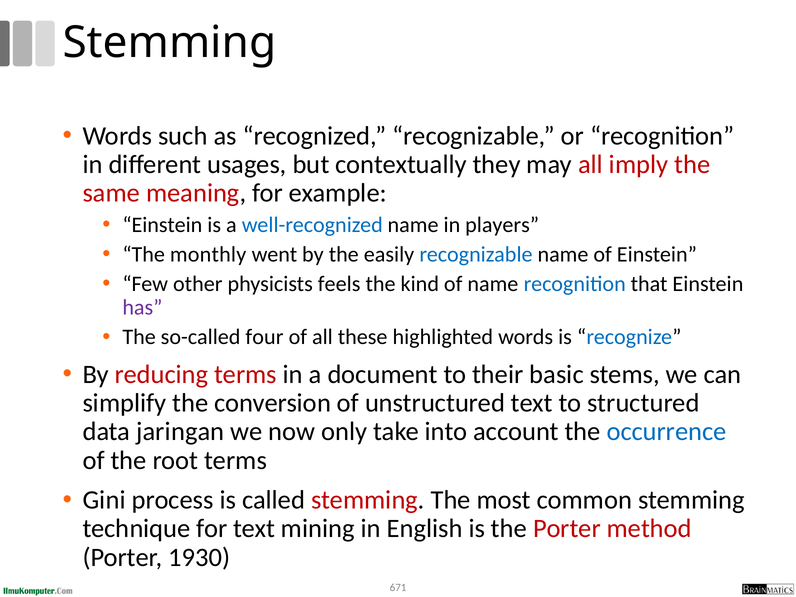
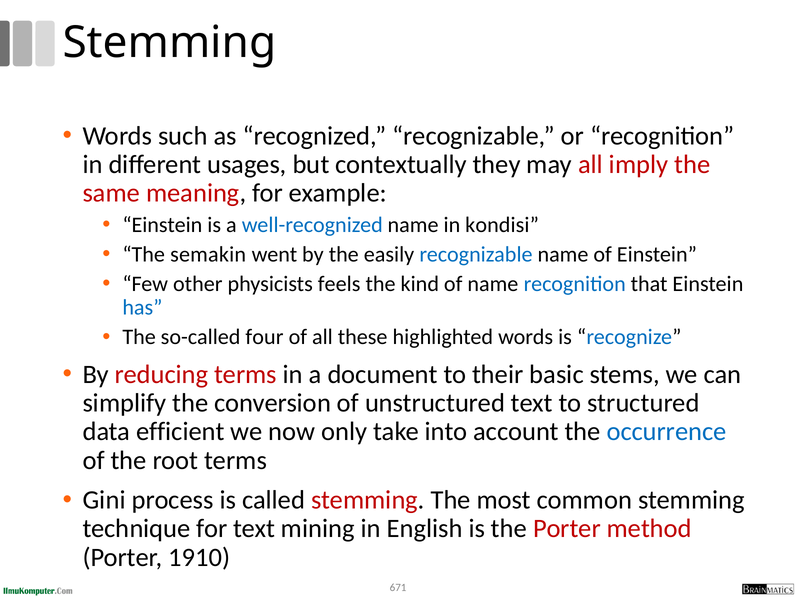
players: players -> kondisi (502, 225)
monthly: monthly -> semakin (208, 254)
has colour: purple -> blue (142, 308)
jaringan: jaringan -> efficient (180, 432)
1930: 1930 -> 1910 (199, 557)
